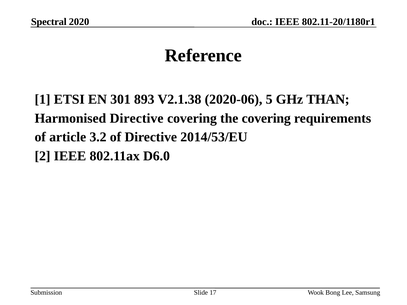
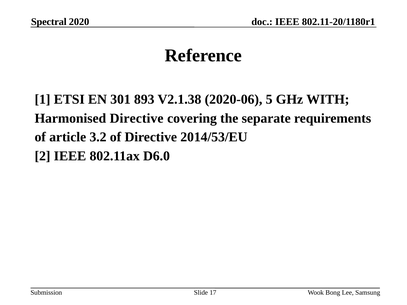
THAN: THAN -> WITH (328, 99)
the covering: covering -> separate (266, 118)
